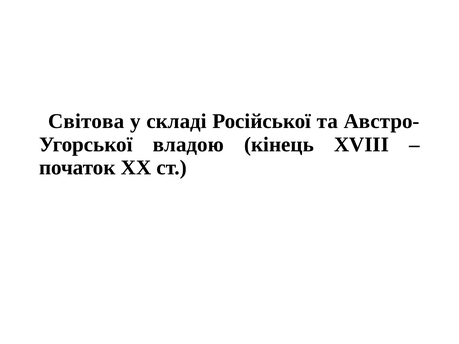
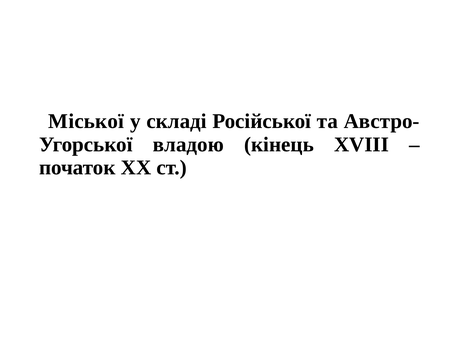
Світова: Світова -> Міської (86, 121)
